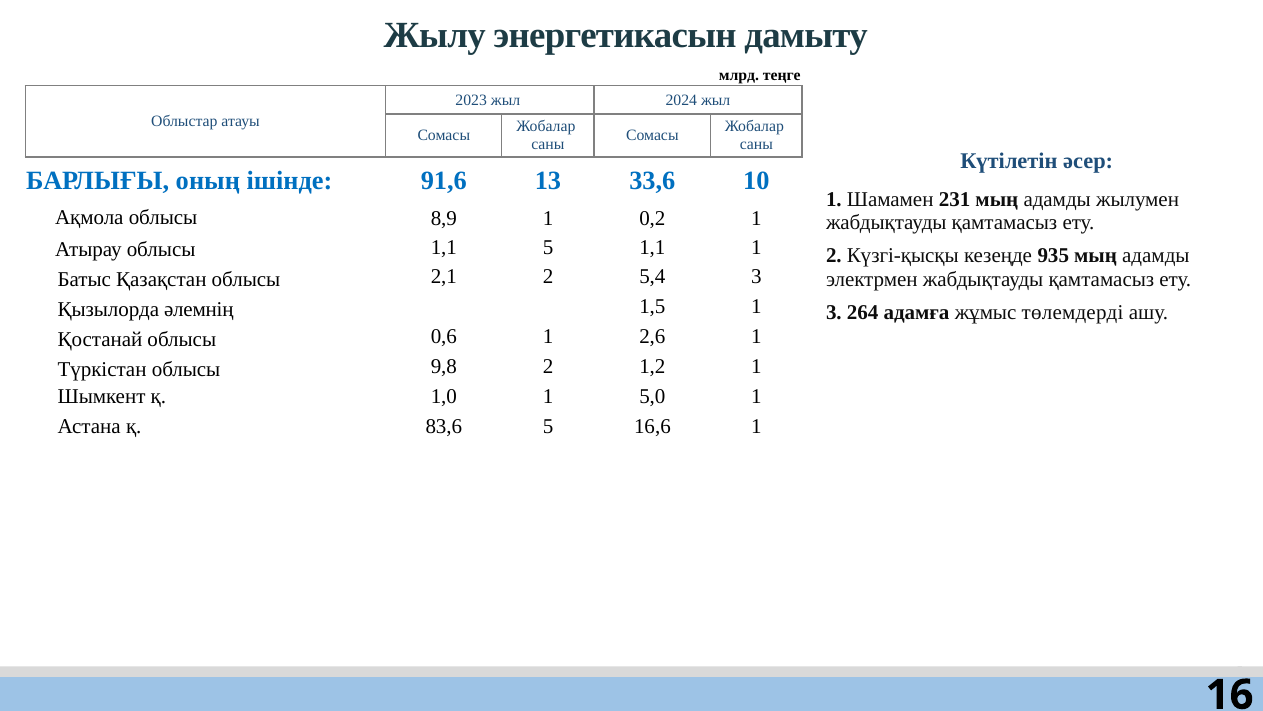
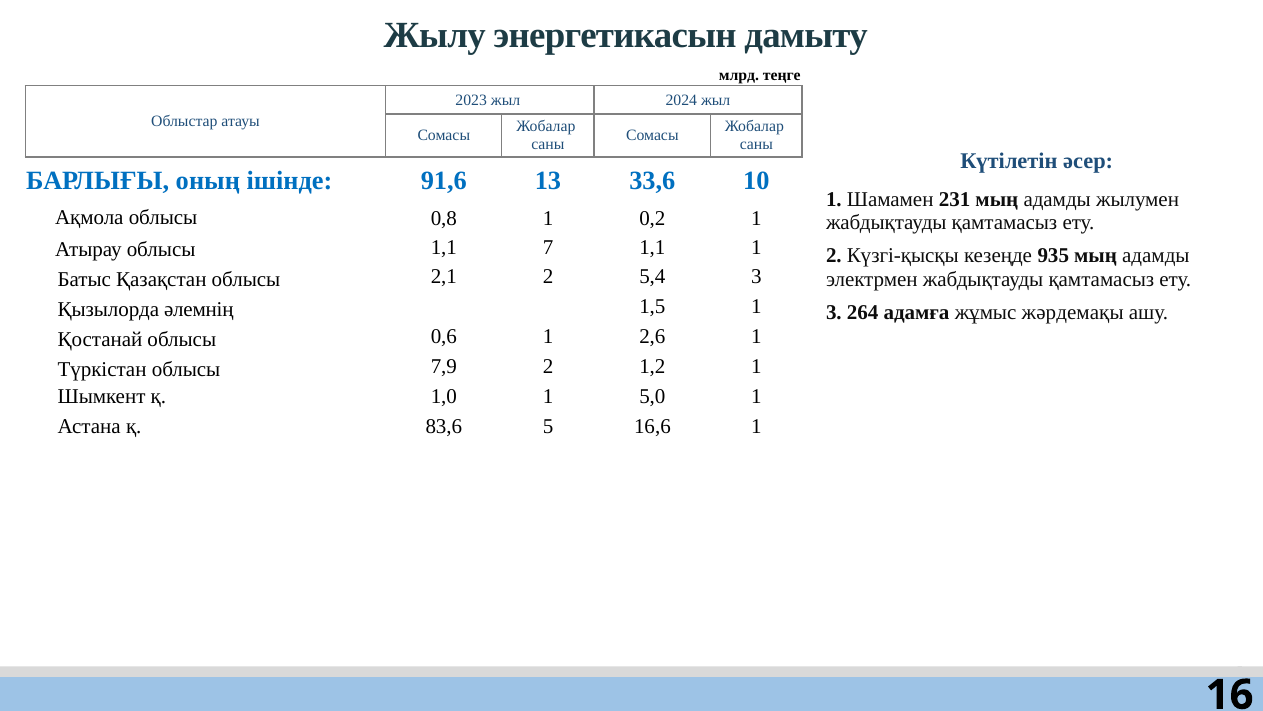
8,9: 8,9 -> 0,8 (444, 218)
1,1 5: 5 -> 7 (548, 247)
төлемдерді: төлемдерді -> жәрдемақы (1073, 312)
9,8: 9,8 -> 7,9 (444, 366)
